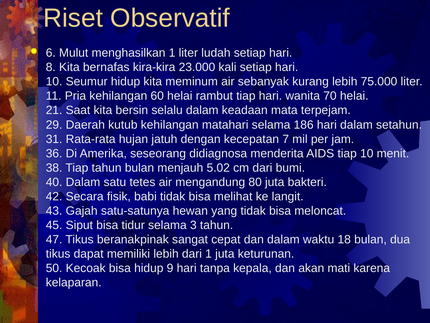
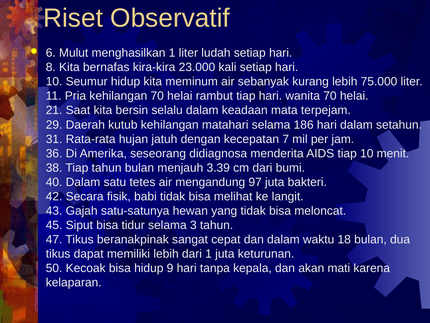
kehilangan 60: 60 -> 70 (157, 96)
5.02: 5.02 -> 3.39 (218, 168)
80: 80 -> 97 (255, 182)
